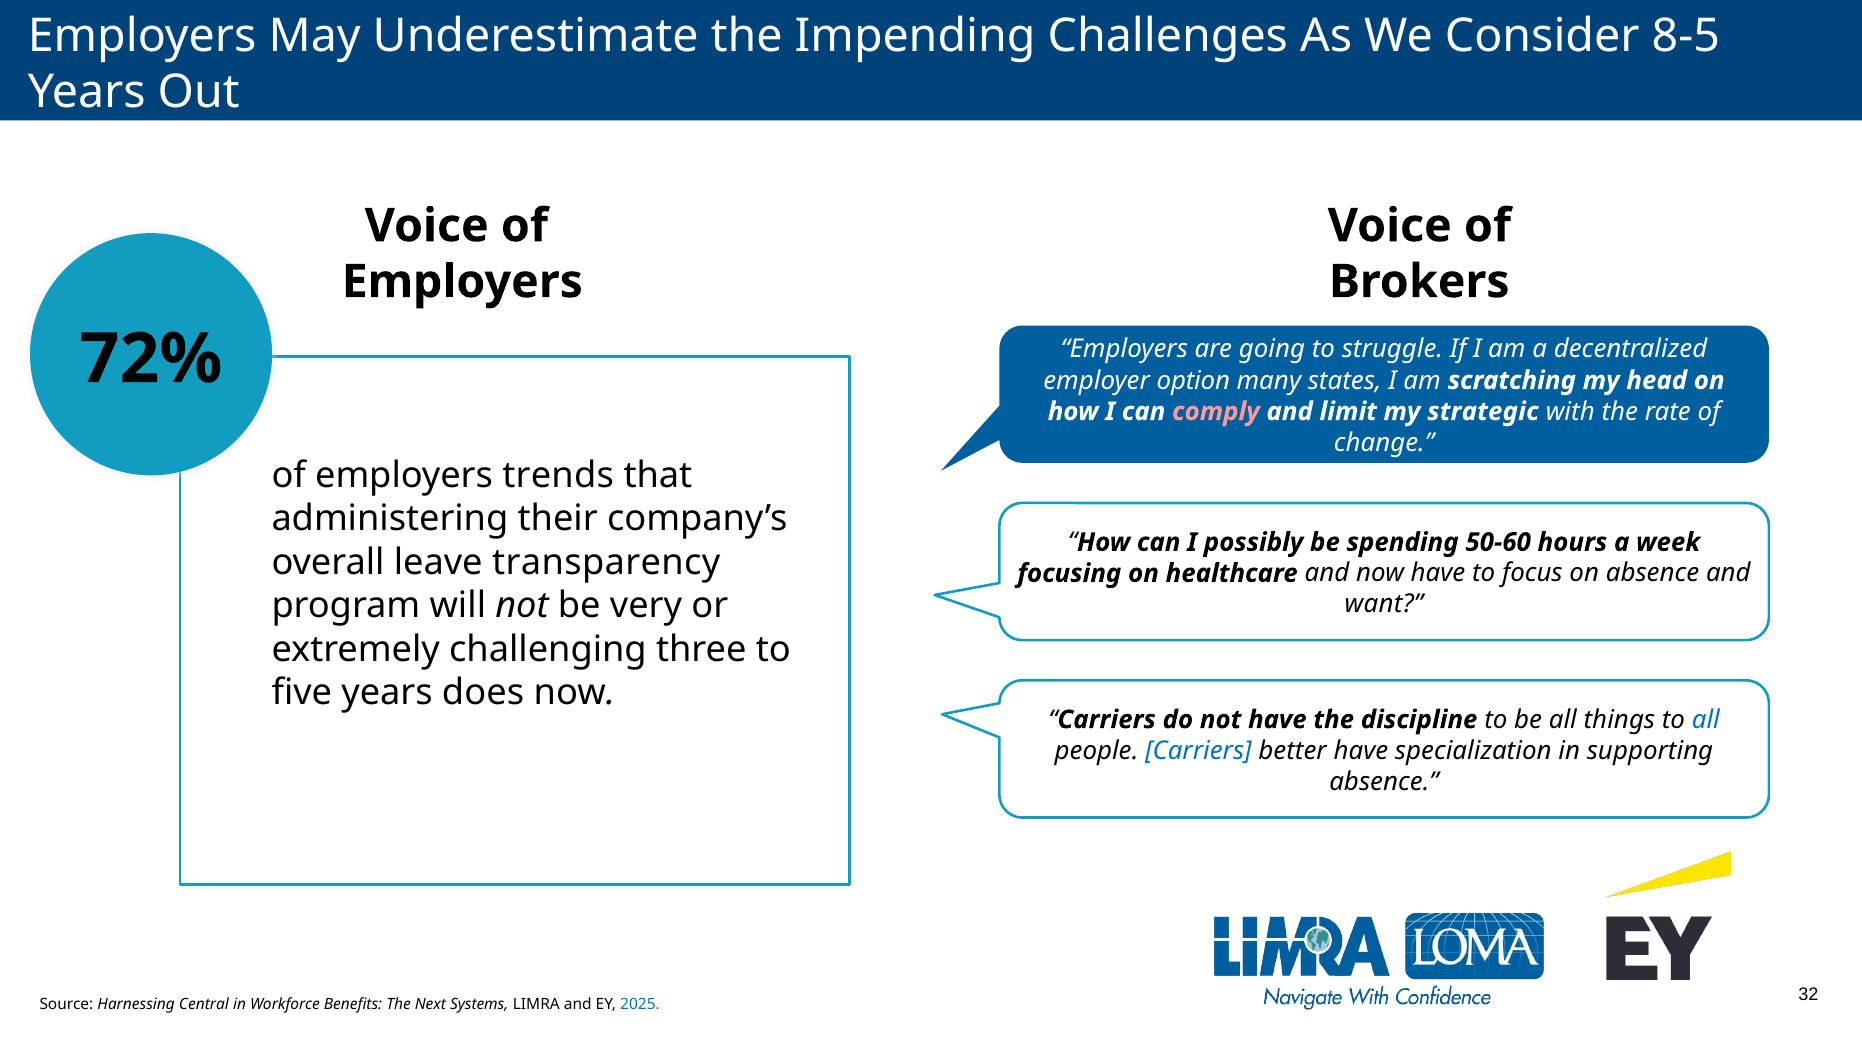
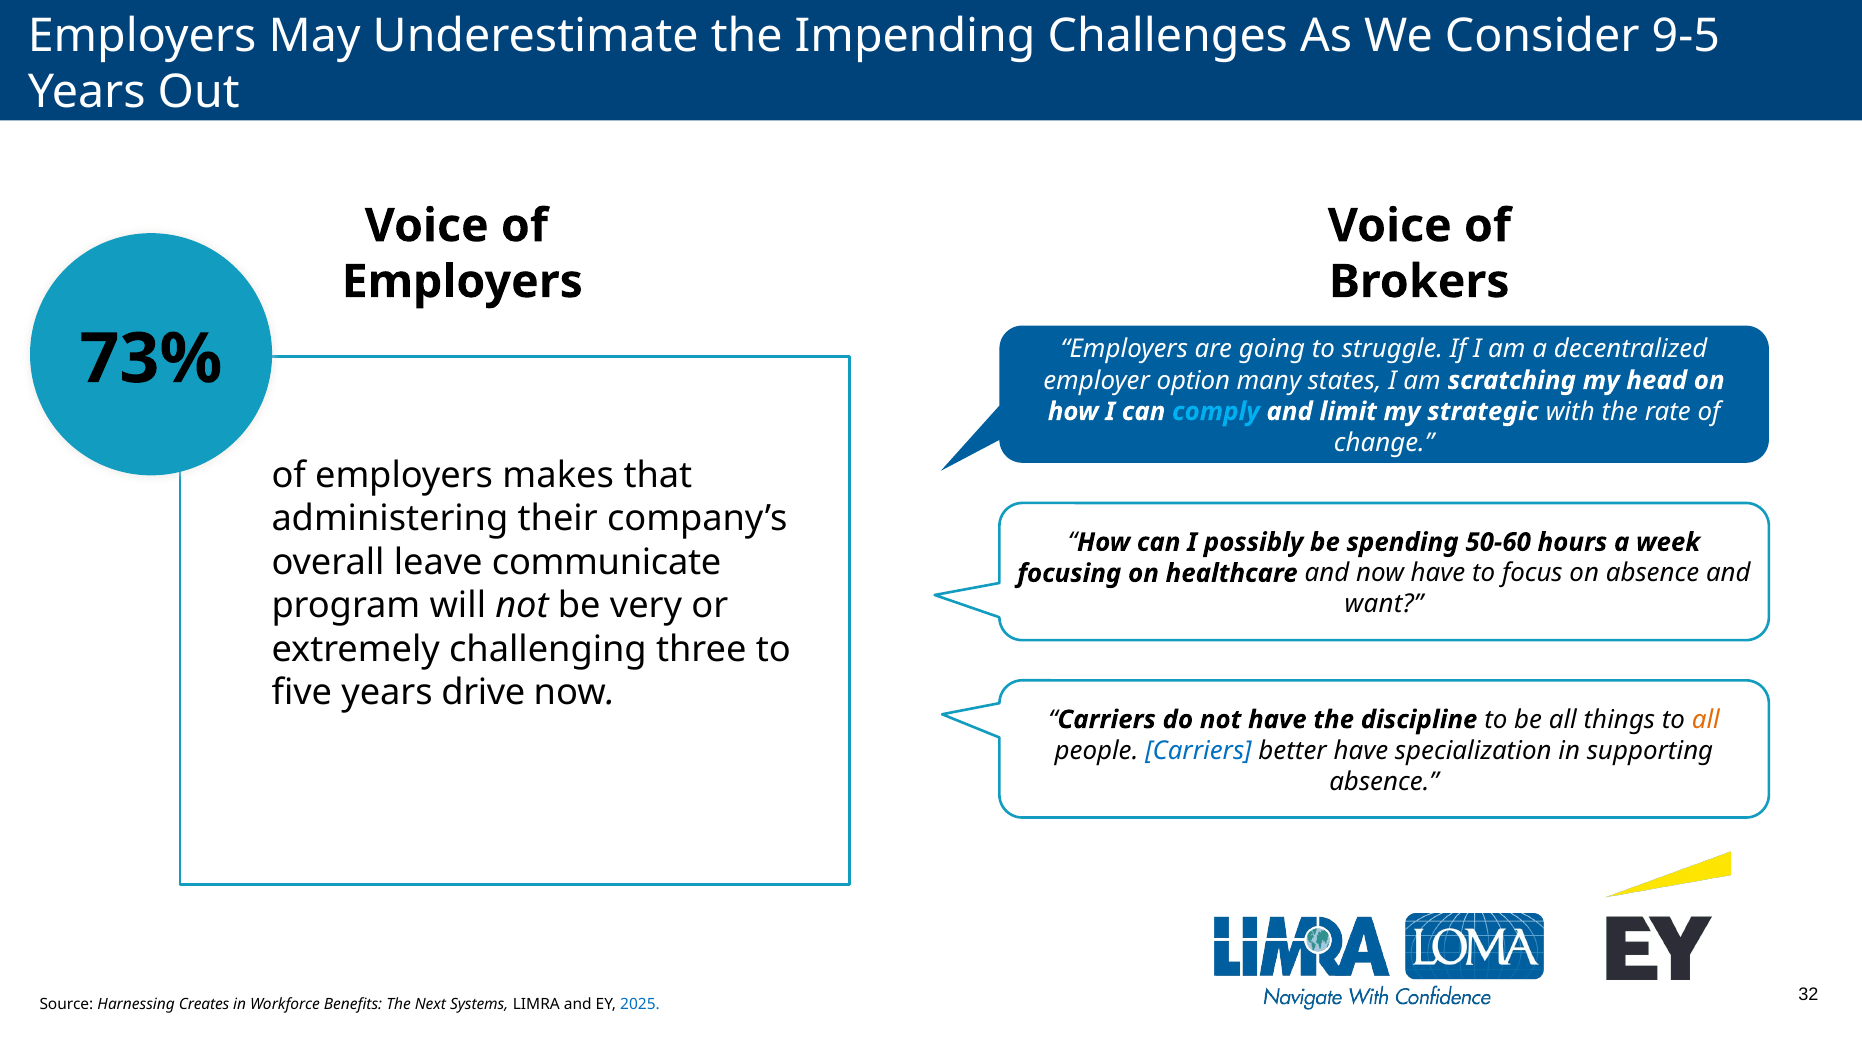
8-5: 8-5 -> 9-5 (1686, 36)
72%: 72% -> 73% (151, 359)
comply colour: pink -> light blue (1216, 411)
trends: trends -> makes (558, 475)
transparency: transparency -> communicate (607, 562)
does: does -> drive (483, 692)
all colour: blue -> orange (1706, 719)
Central: Central -> Creates (204, 1004)
